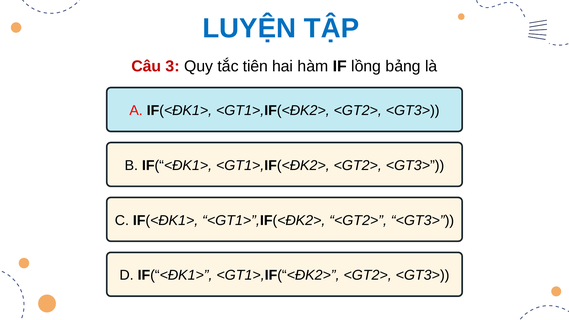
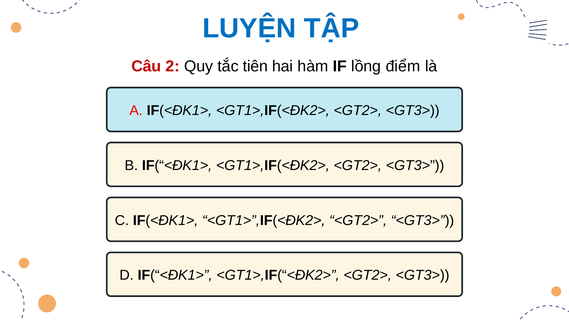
3: 3 -> 2 (173, 66)
bảng: bảng -> điểm (403, 66)
